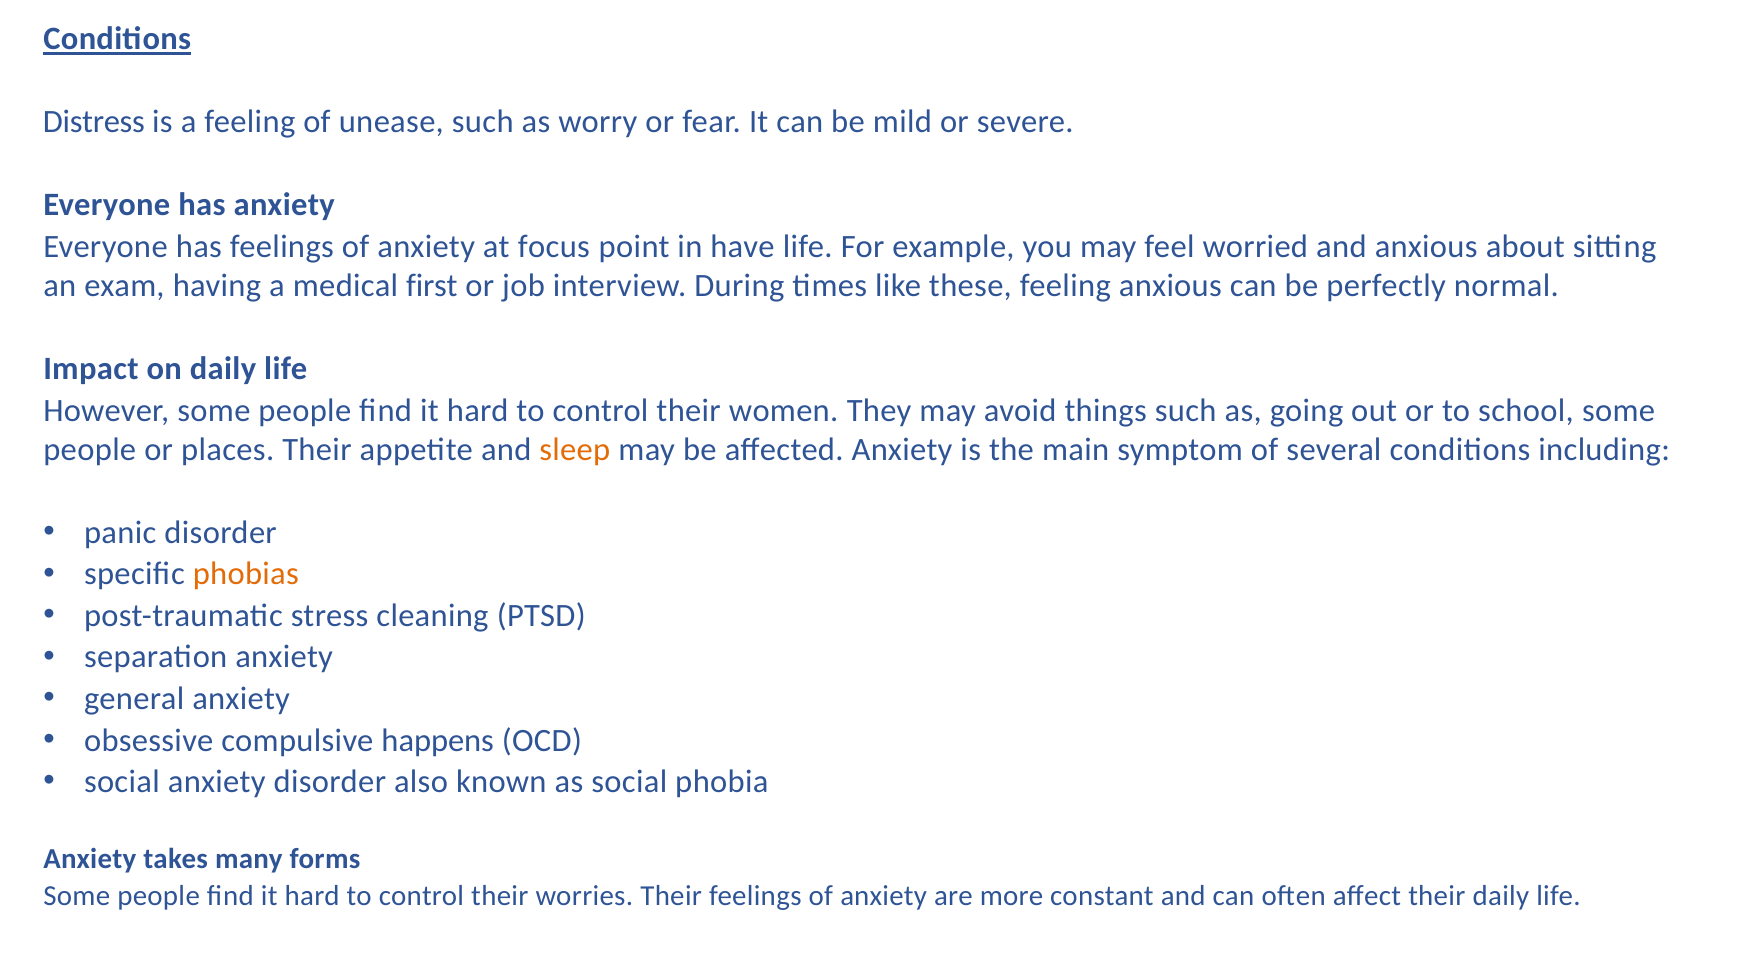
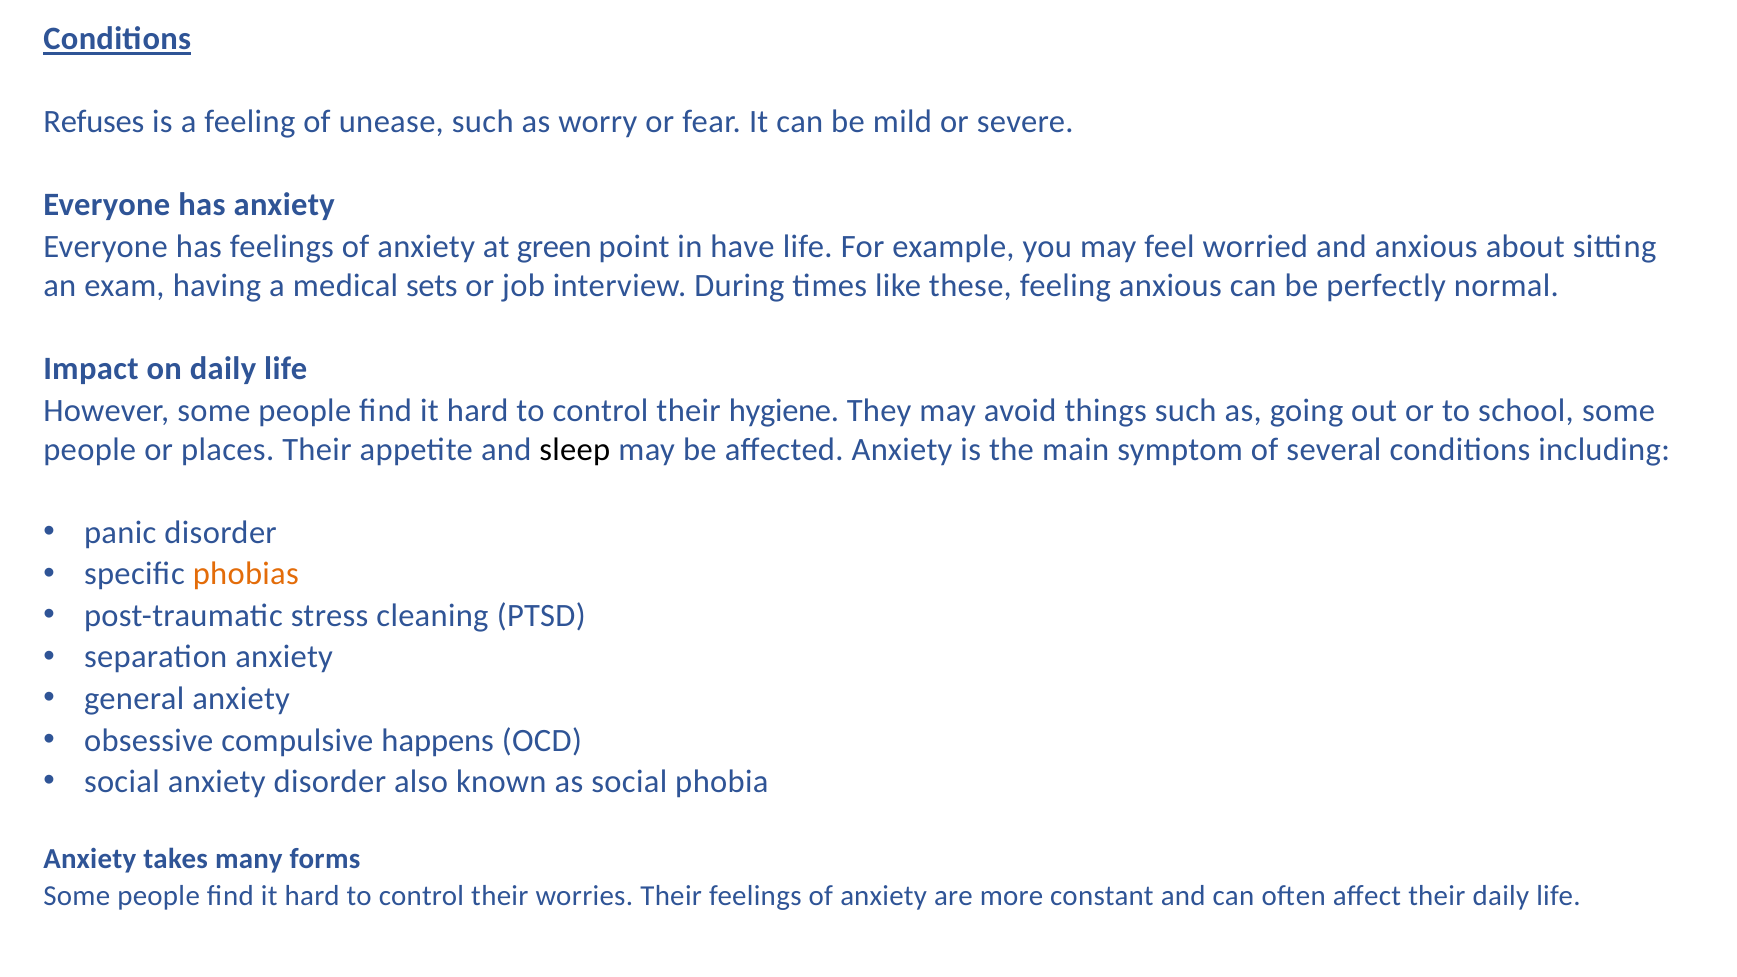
Distress: Distress -> Refuses (94, 122)
focus: focus -> green (554, 247)
first: first -> sets (432, 286)
women: women -> hygiene (784, 410)
sleep colour: orange -> black (575, 450)
